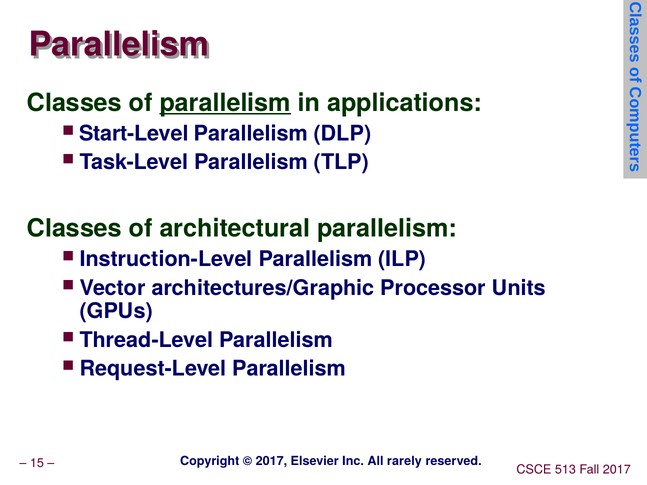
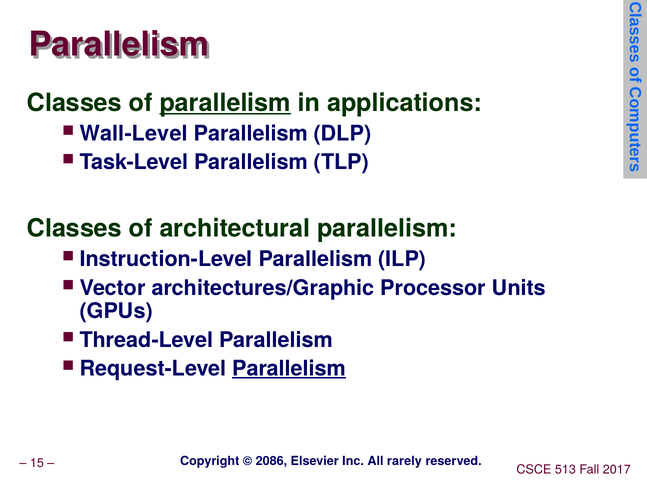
Start-Level: Start-Level -> Wall-Level (134, 134)
Parallelism underline: none -> present (289, 369)
2017: 2017 -> 2086 (271, 461)
